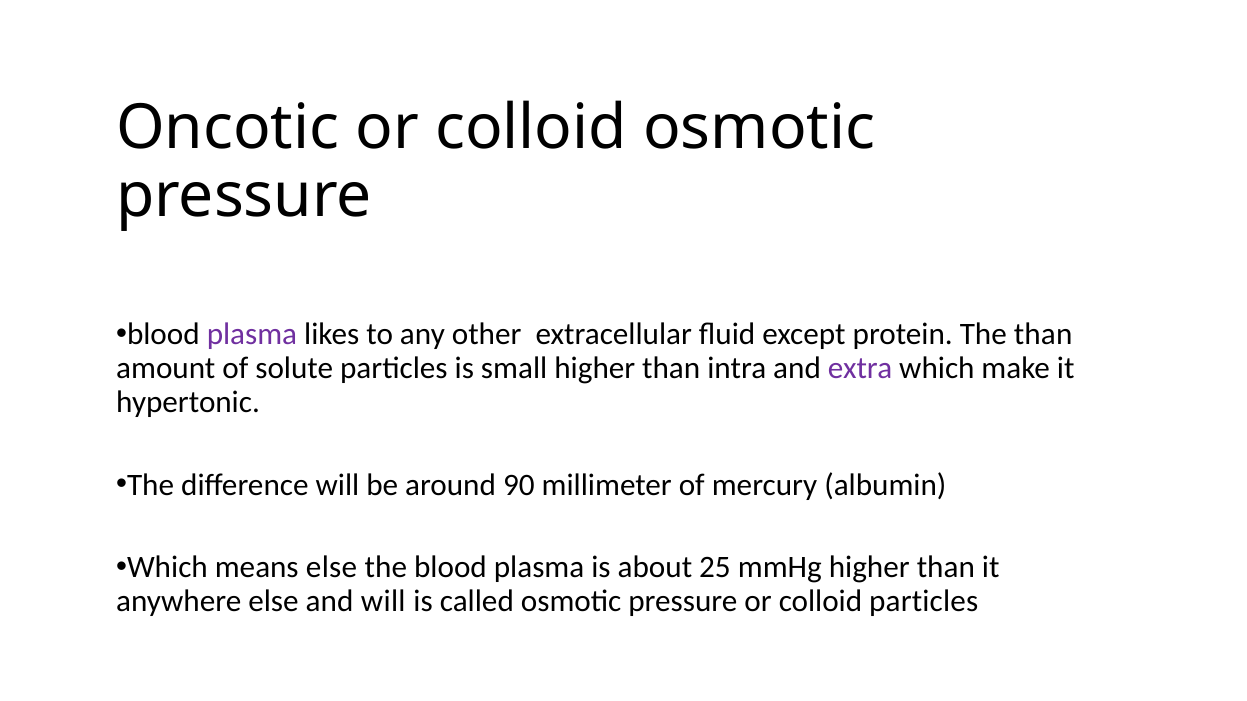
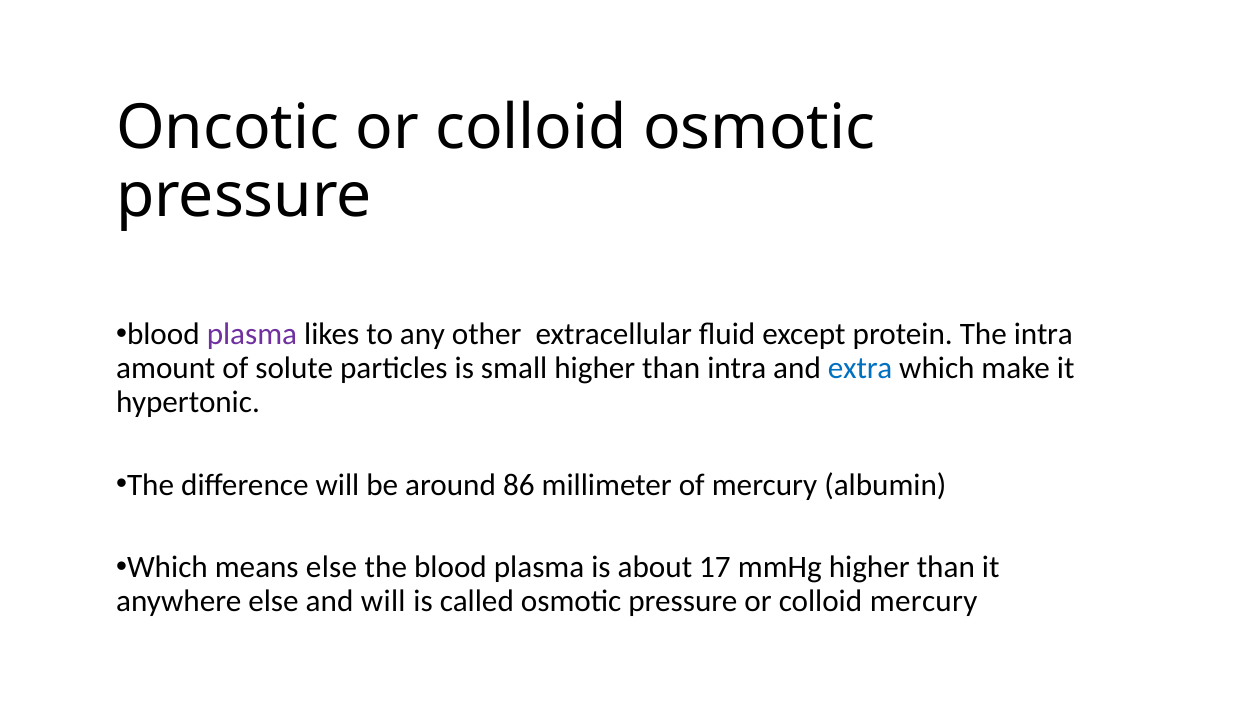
The than: than -> intra (1043, 335)
extra colour: purple -> blue (860, 368)
90: 90 -> 86 (519, 485)
25: 25 -> 17 (715, 568)
colloid particles: particles -> mercury (924, 602)
